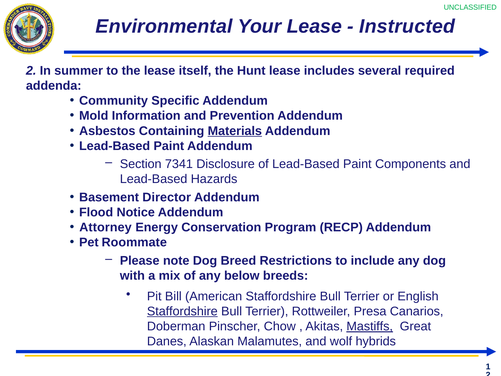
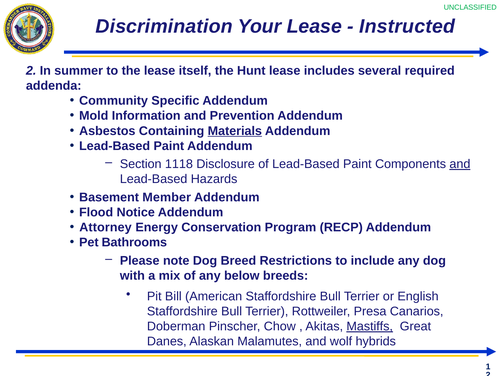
Environmental: Environmental -> Discrimination (164, 26)
7341: 7341 -> 1118 (179, 164)
and underline: none -> present (460, 164)
Director: Director -> Member (167, 197)
Roommate: Roommate -> Bathrooms (134, 242)
Staffordshire underline: present -> none (182, 311)
